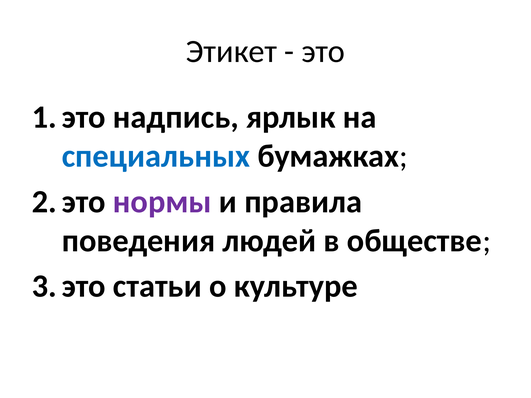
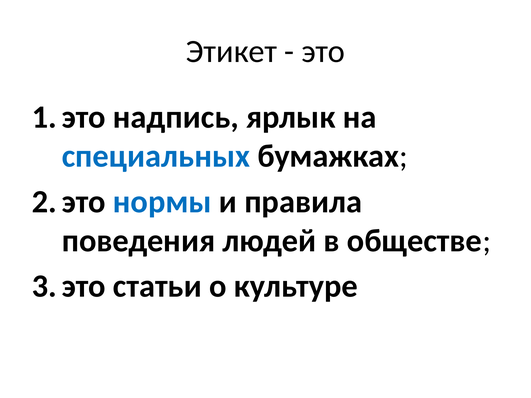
нормы colour: purple -> blue (162, 202)
